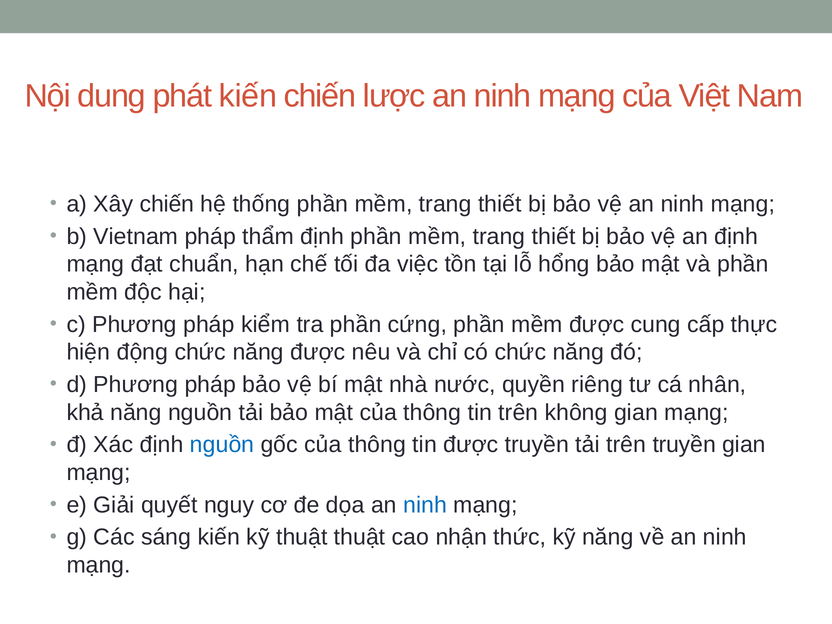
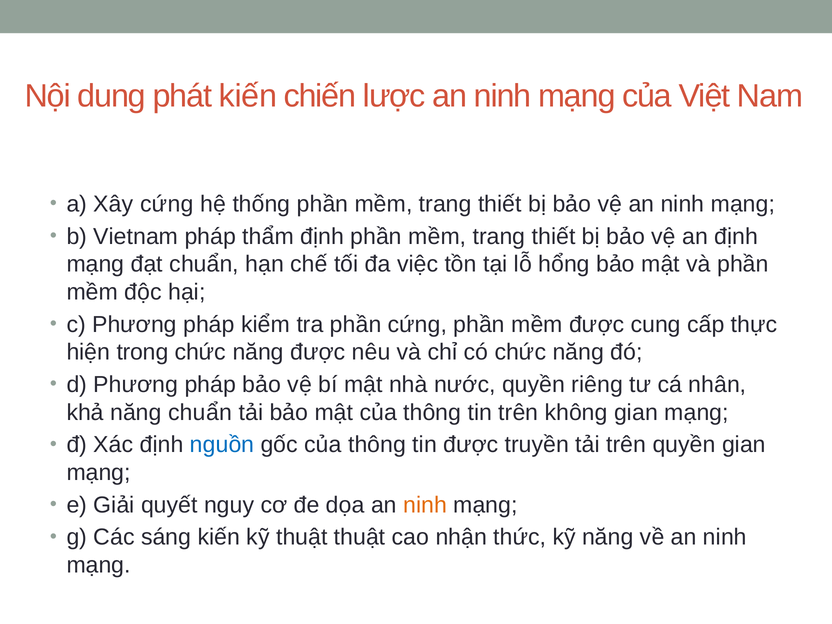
Xây chiến: chiến -> cứng (167, 204)
động: động -> trong (142, 352)
năng nguồn: nguồn -> chuẩn (200, 412)
trên truyền: truyền -> quyền (684, 445)
ninh colour: blue -> orange (425, 505)
